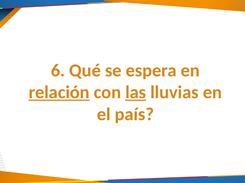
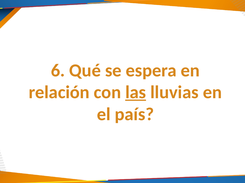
relación underline: present -> none (59, 93)
